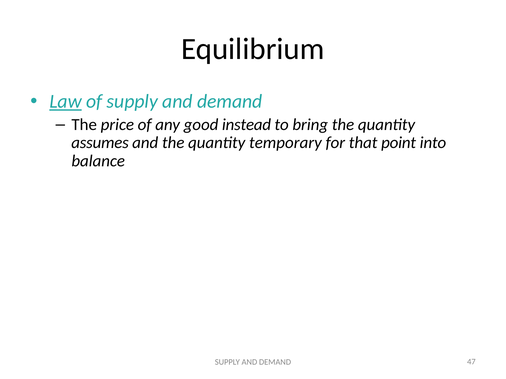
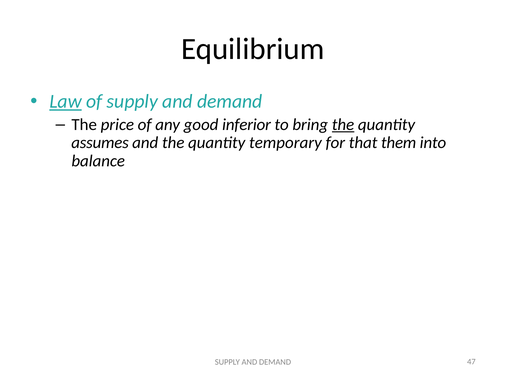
instead: instead -> inferior (247, 125)
the underline: none -> present (343, 125)
point: point -> them (399, 143)
